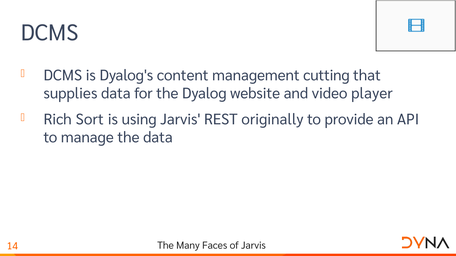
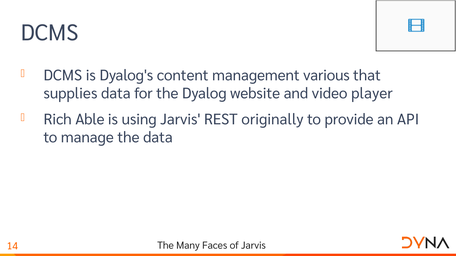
cutting: cutting -> various (326, 76)
Sort: Sort -> Able (90, 120)
